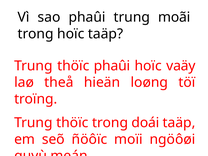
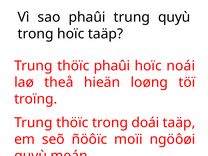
trung moãi: moãi -> quyù (174, 17)
vaäy: vaäy -> noái (181, 66)
